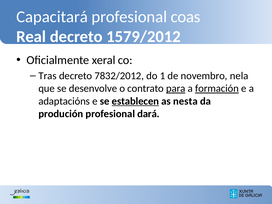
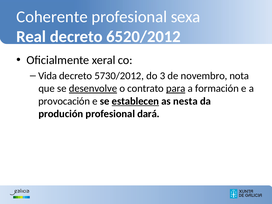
Capacitará: Capacitará -> Coherente (52, 17)
coas: coas -> sexa (186, 17)
1579/2012: 1579/2012 -> 6520/2012 (144, 37)
Tras: Tras -> Vida (48, 76)
7832/2012: 7832/2012 -> 5730/2012 (119, 76)
1: 1 -> 3 (163, 76)
nela: nela -> nota (239, 76)
desenvolve underline: none -> present (93, 88)
formación underline: present -> none (217, 88)
adaptacións: adaptacións -> provocación (64, 101)
